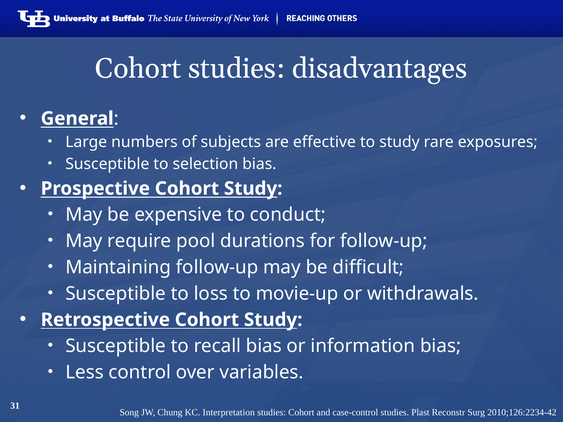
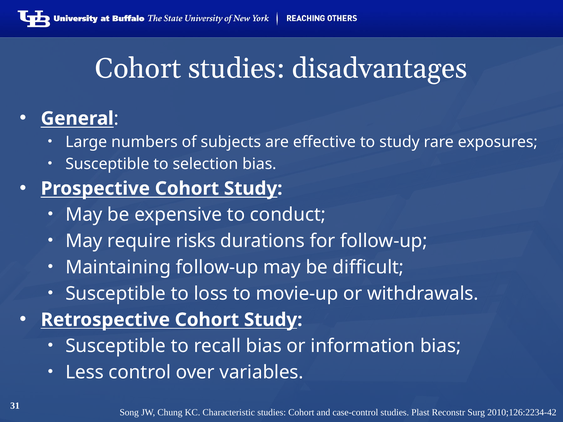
pool: pool -> risks (196, 241)
Interpretation: Interpretation -> Characteristic (229, 413)
